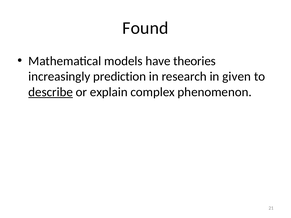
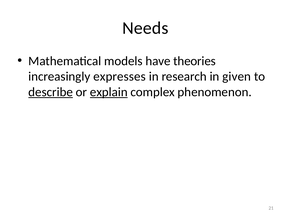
Found: Found -> Needs (145, 28)
prediction: prediction -> expresses (120, 77)
explain underline: none -> present (109, 92)
